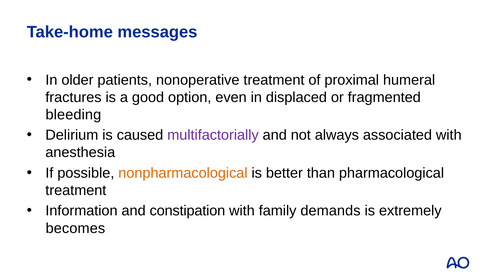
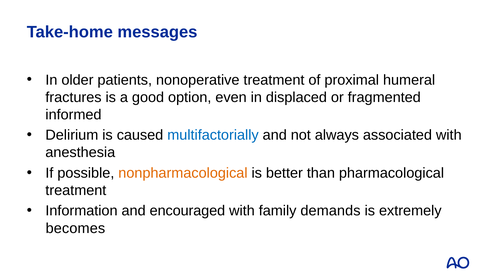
bleeding: bleeding -> informed (73, 115)
multifactorially colour: purple -> blue (213, 135)
constipation: constipation -> encouraged (187, 211)
